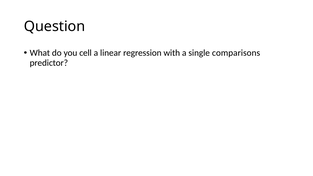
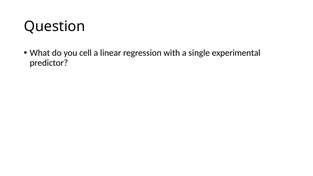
comparisons: comparisons -> experimental (236, 53)
